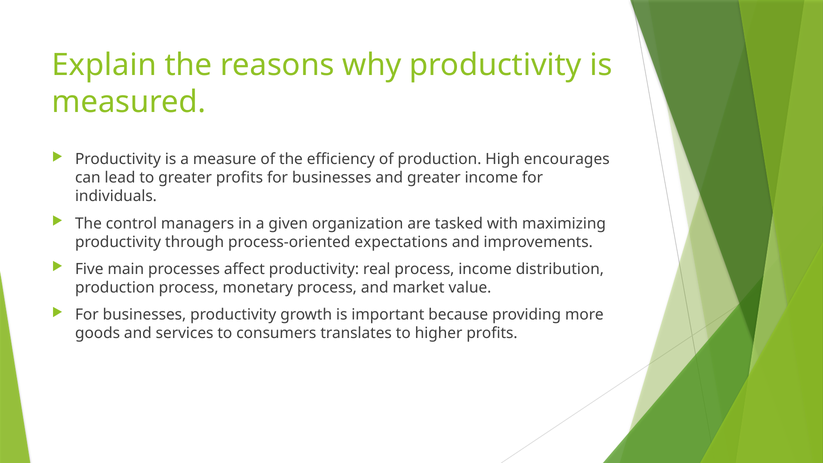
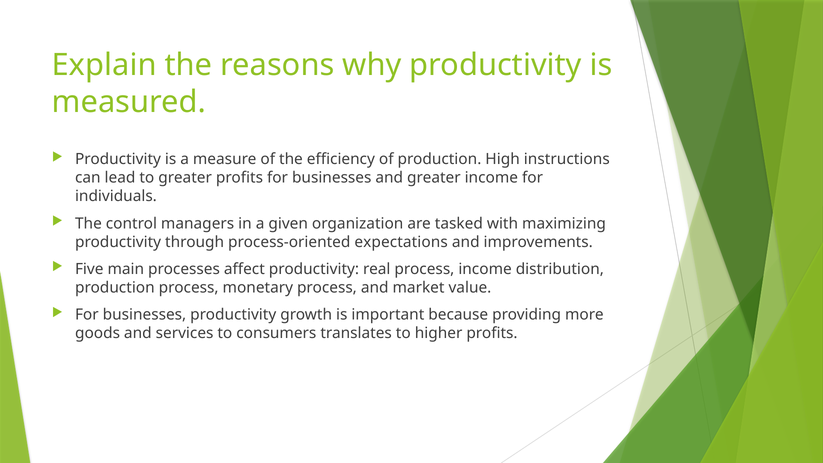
encourages: encourages -> instructions (567, 159)
